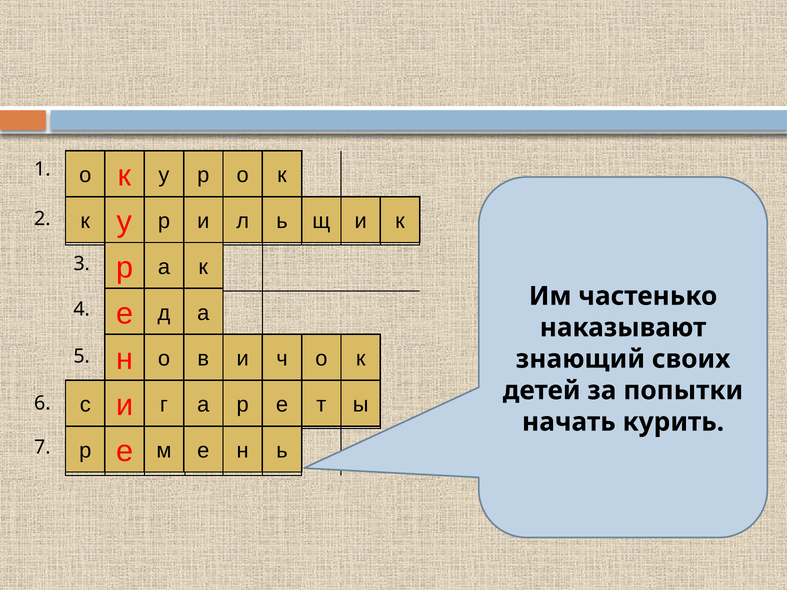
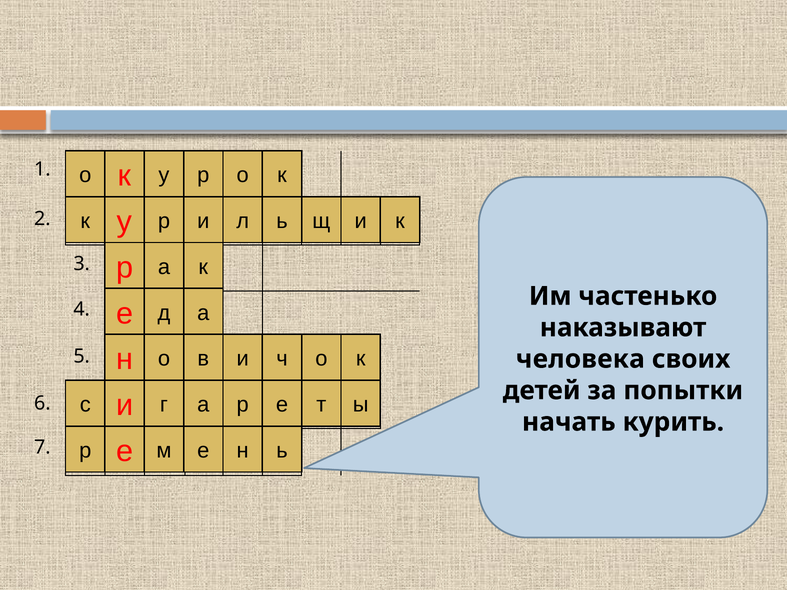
знающий: знающий -> человека (580, 359)
